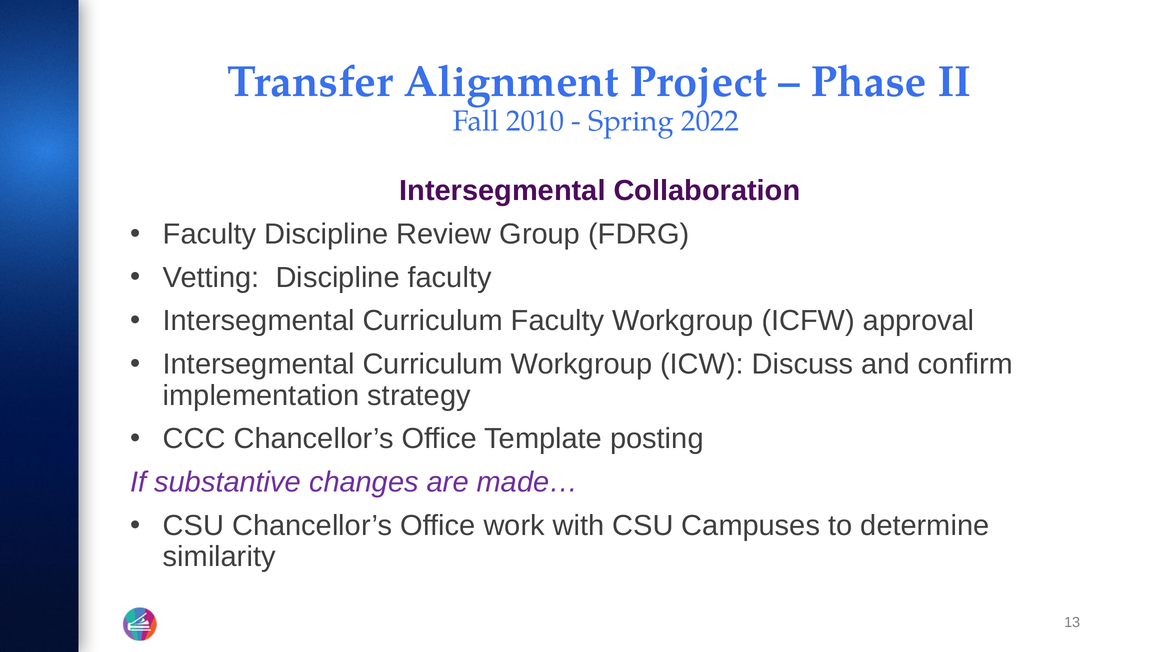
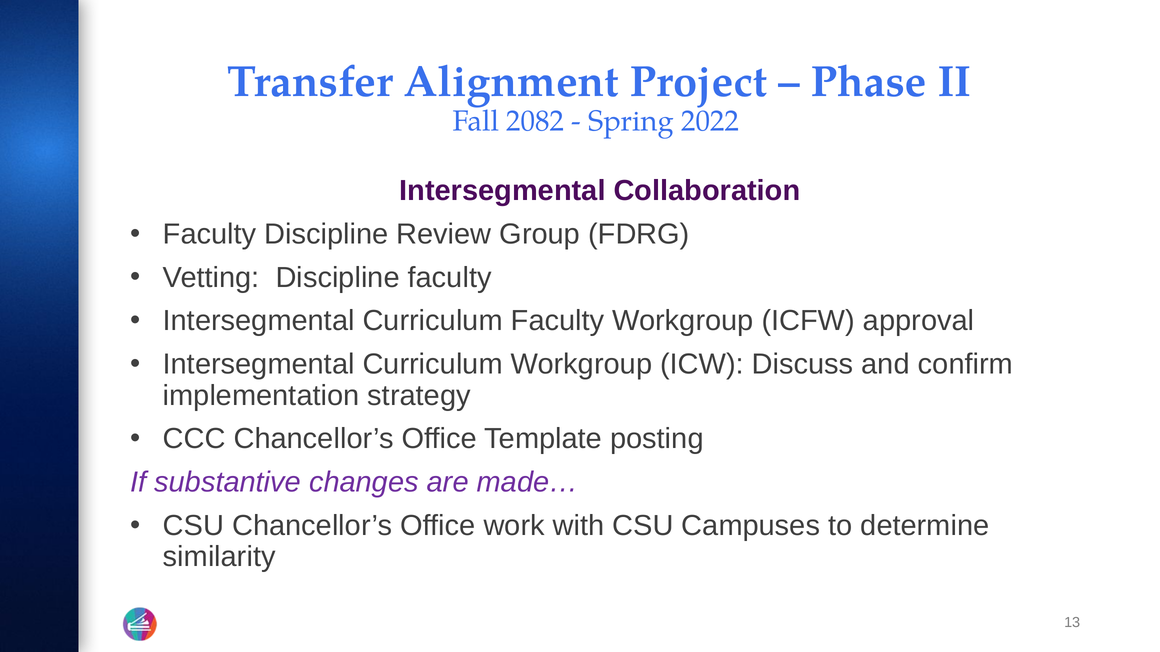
2010: 2010 -> 2082 (535, 121)
